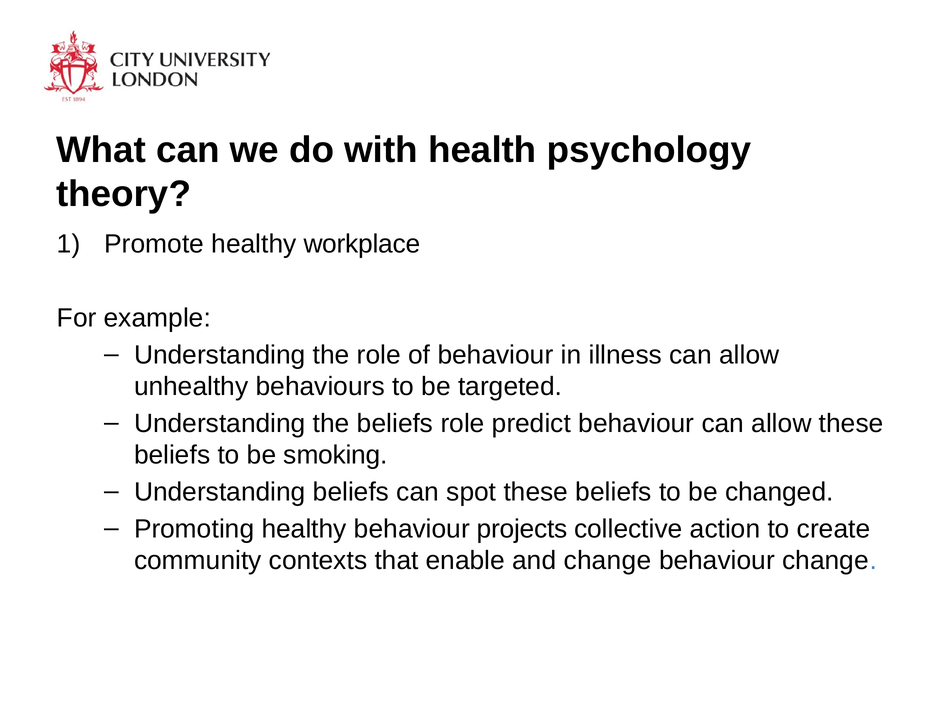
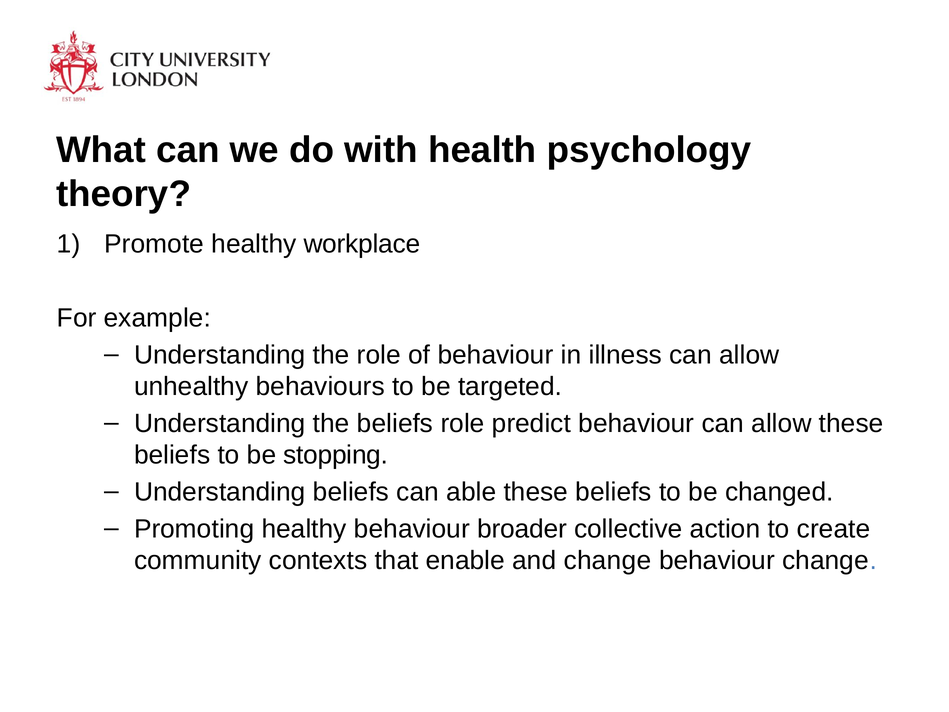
smoking: smoking -> stopping (336, 455)
spot: spot -> able (471, 492)
projects: projects -> broader (522, 529)
